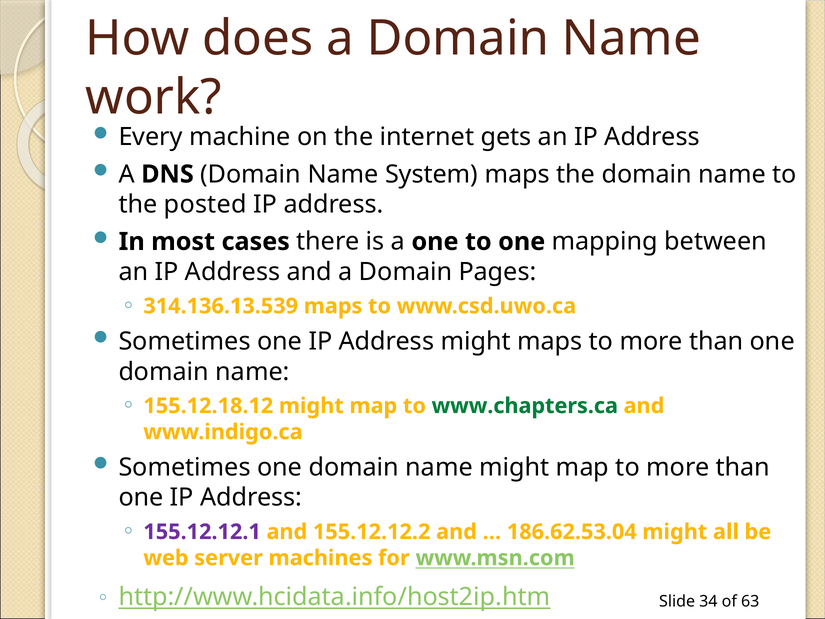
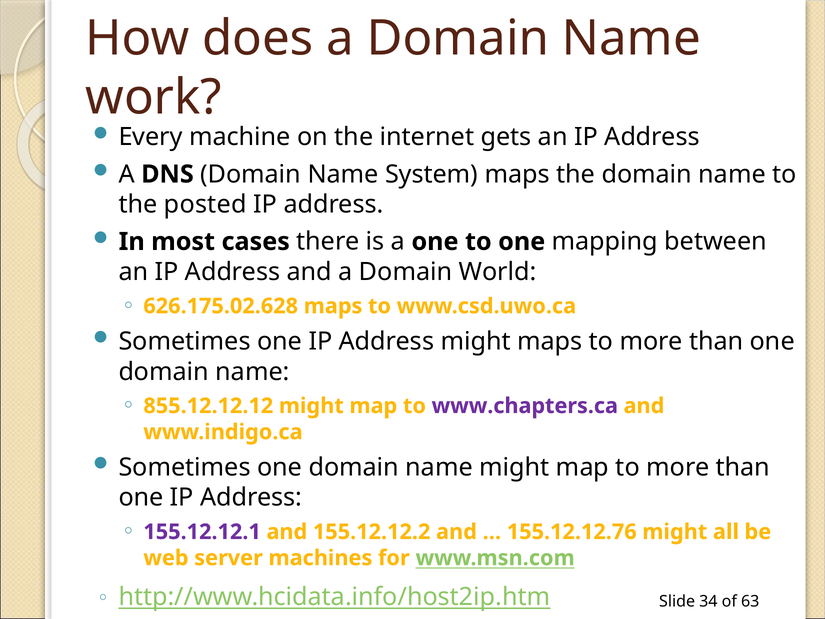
Pages: Pages -> World (498, 272)
314.136.13.539: 314.136.13.539 -> 626.175.02.628 (221, 306)
155.12.18.12: 155.12.18.12 -> 855.12.12.12 (208, 406)
www.chapters.ca colour: green -> purple (525, 406)
186.62.53.04: 186.62.53.04 -> 155.12.12.76 (572, 532)
